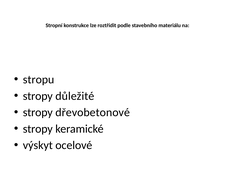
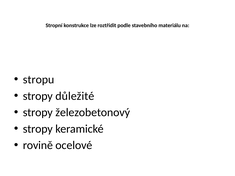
dřevobetonové: dřevobetonové -> železobetonový (93, 113)
výskyt: výskyt -> rovině (38, 145)
